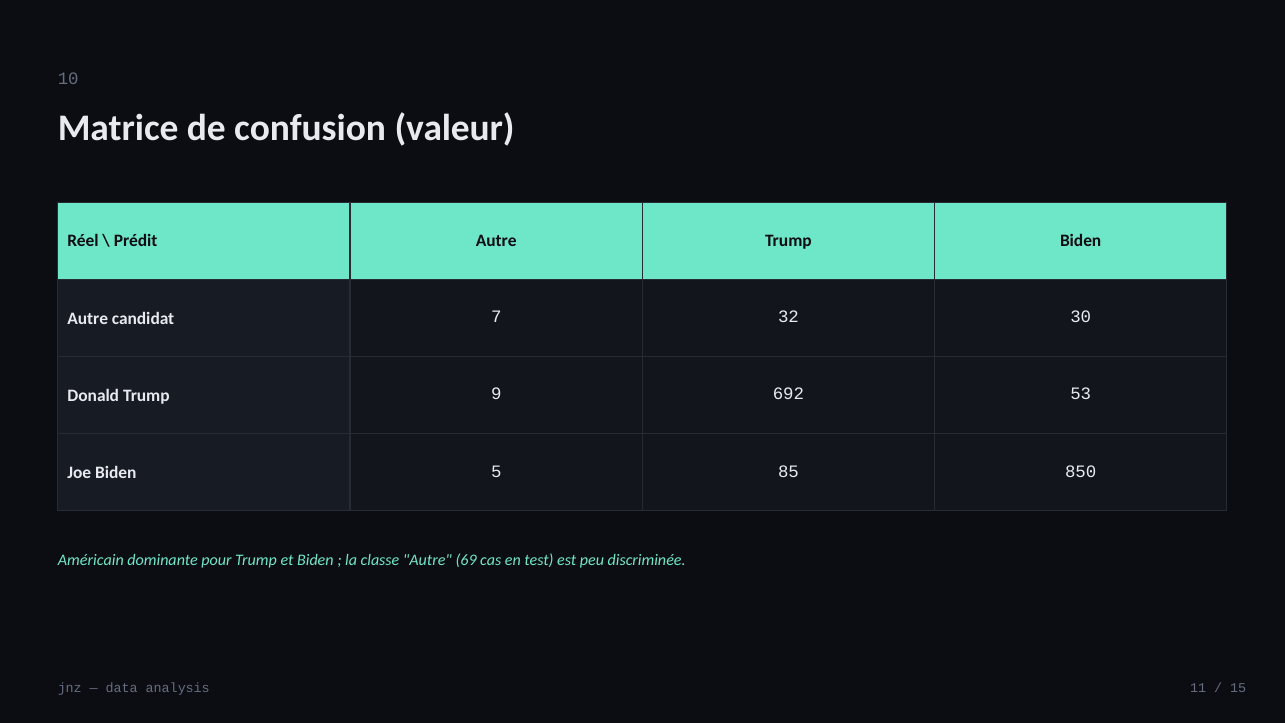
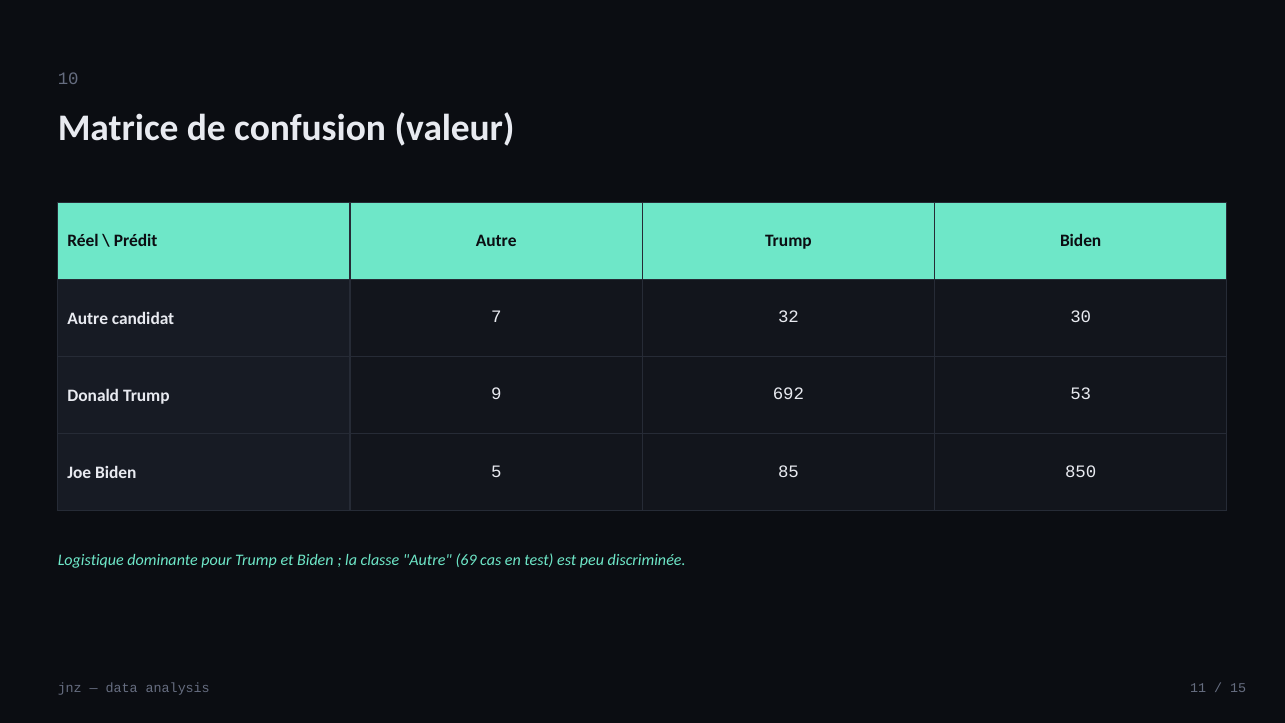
Américain: Américain -> Logistique (91, 560)
